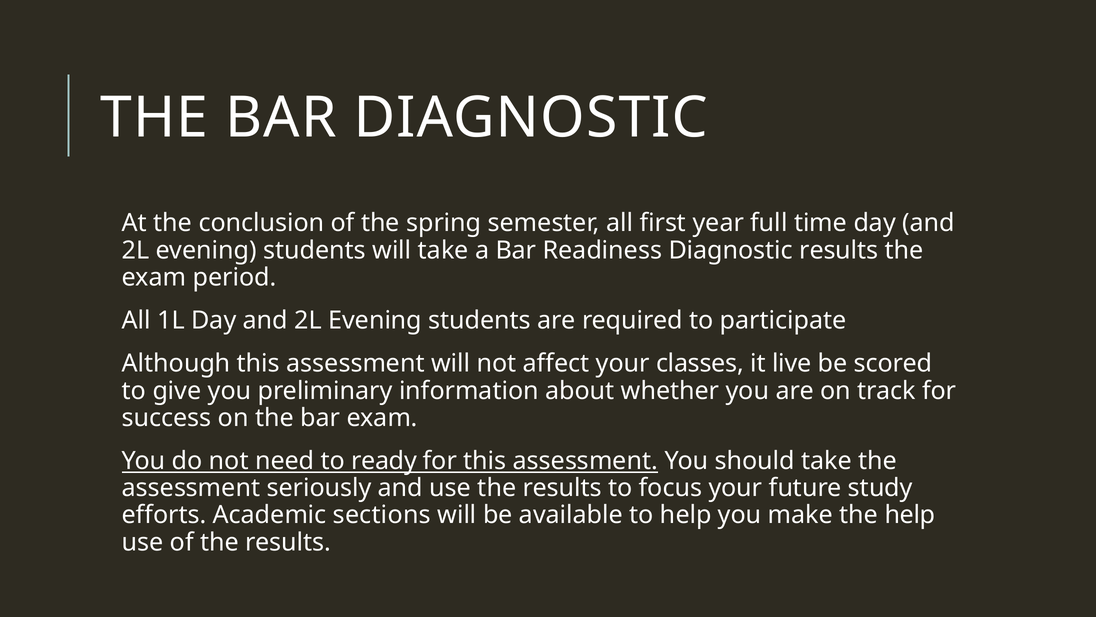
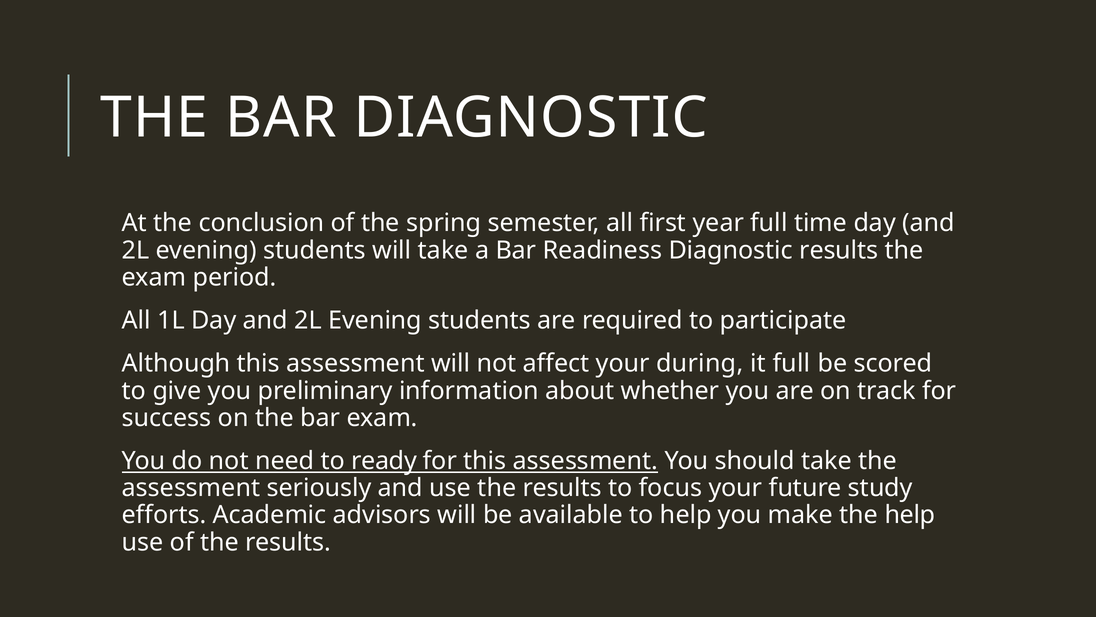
classes: classes -> during (700, 363)
it live: live -> full (792, 363)
sections: sections -> advisors (382, 515)
